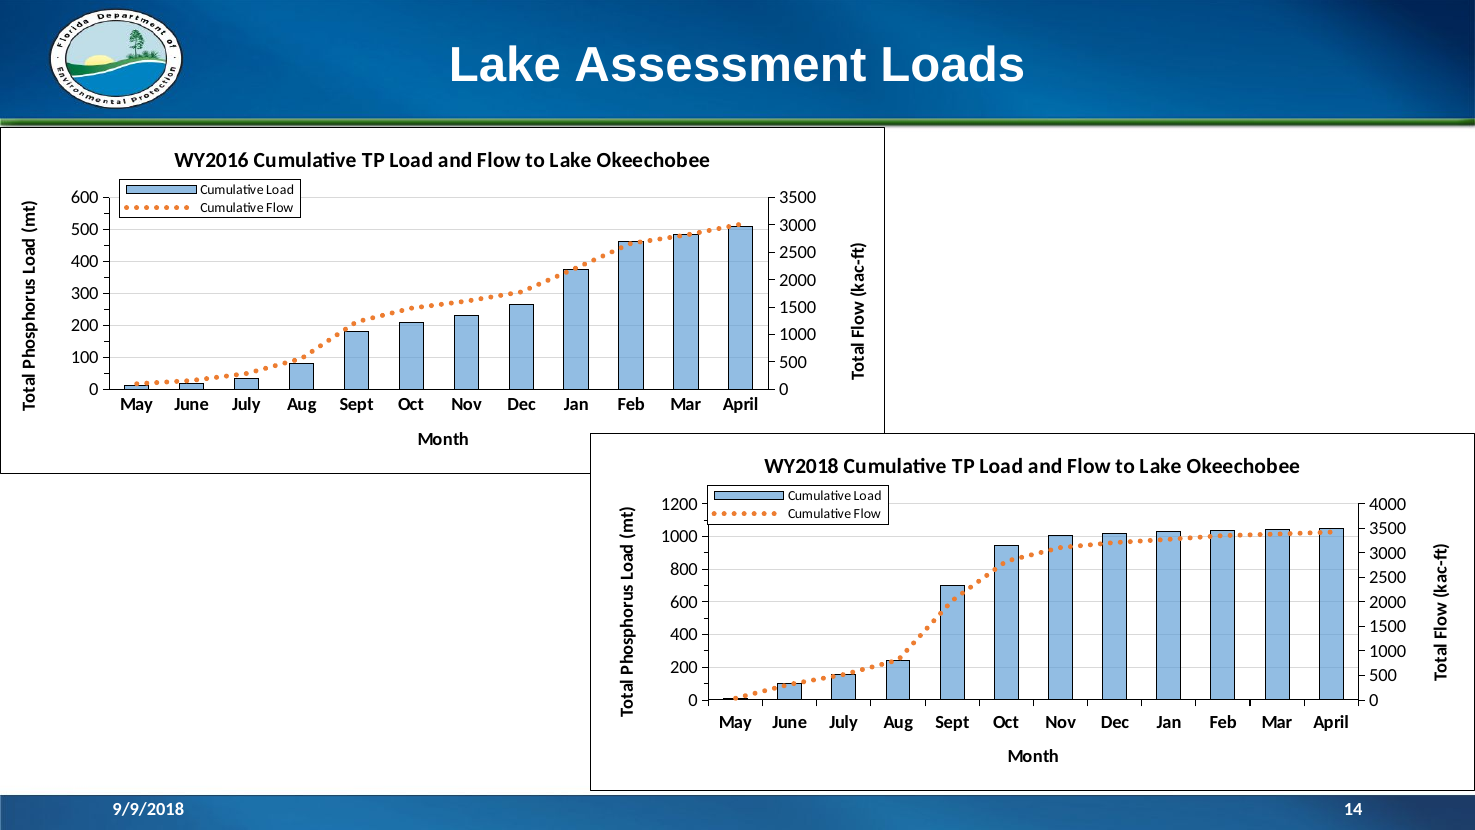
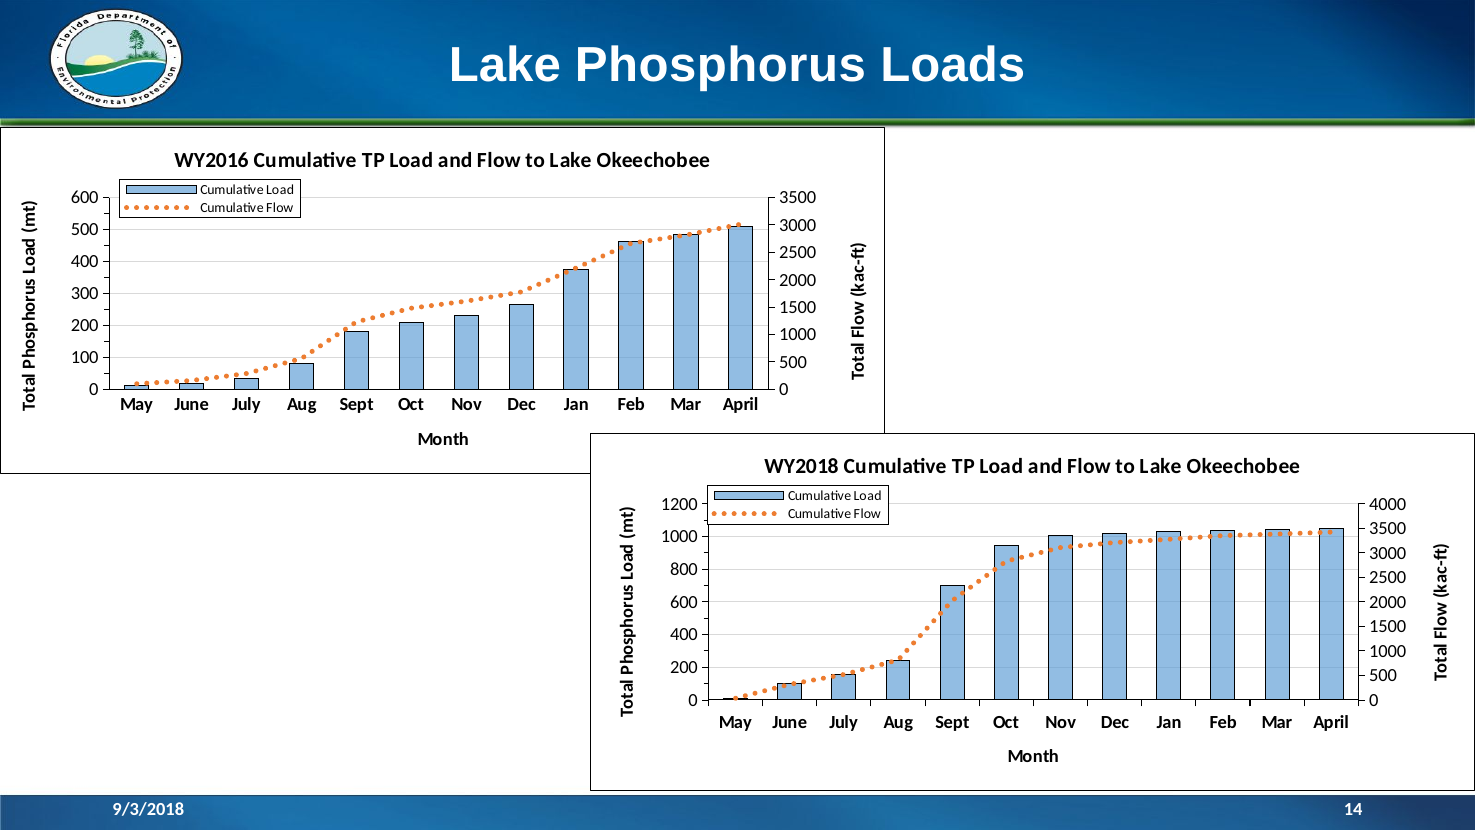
Assessment: Assessment -> Phosphorus (720, 65)
9/9/2018: 9/9/2018 -> 9/3/2018 (148, 809)
